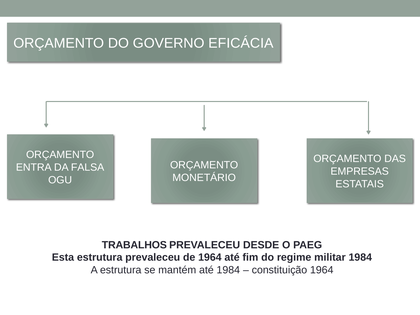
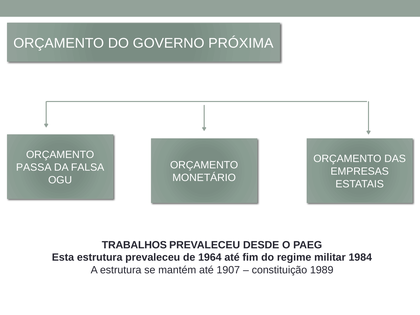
EFICÁCIA: EFICÁCIA -> PRÓXIMA (241, 43)
ENTRA: ENTRA -> PASSA (34, 167)
até 1984: 1984 -> 1907 (228, 270)
constituição 1964: 1964 -> 1989 (322, 270)
